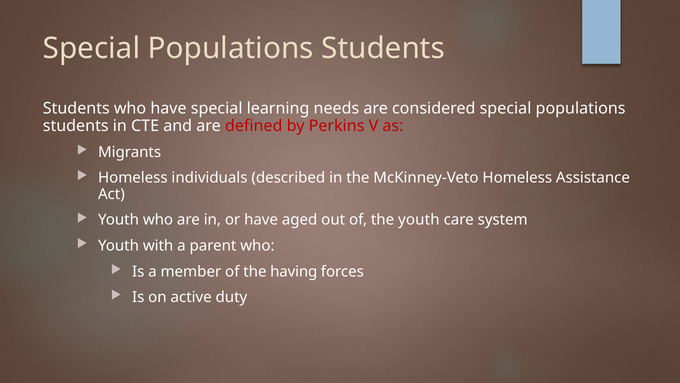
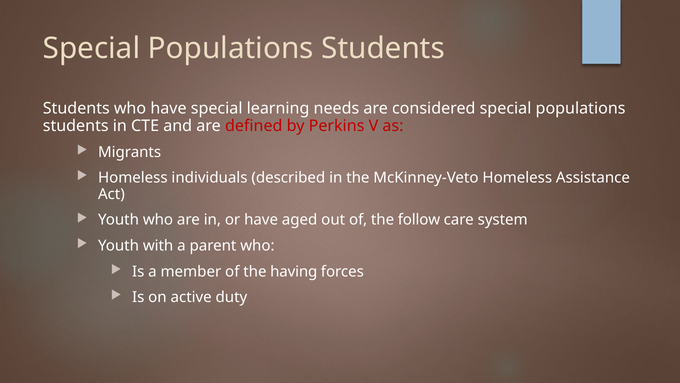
the youth: youth -> follow (419, 220)
